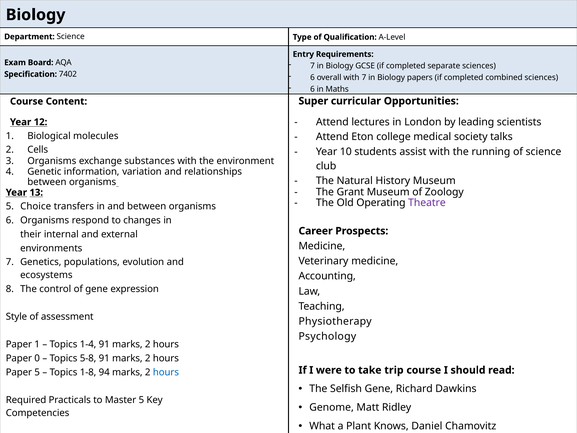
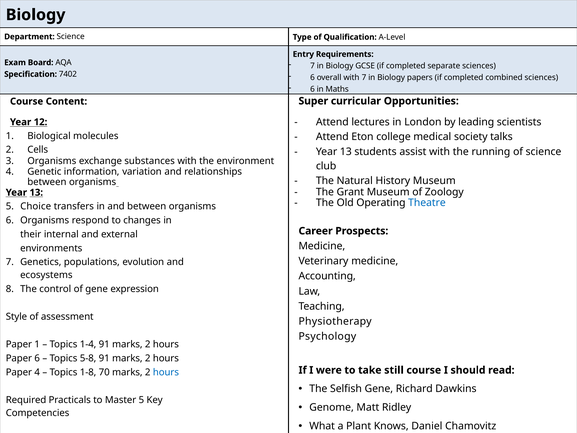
10: 10 -> 13 (346, 152)
Theatre colour: purple -> blue (427, 203)
Paper 0: 0 -> 6 (37, 358)
trip: trip -> still (394, 370)
Paper 5: 5 -> 4 (37, 372)
94: 94 -> 70 (104, 372)
